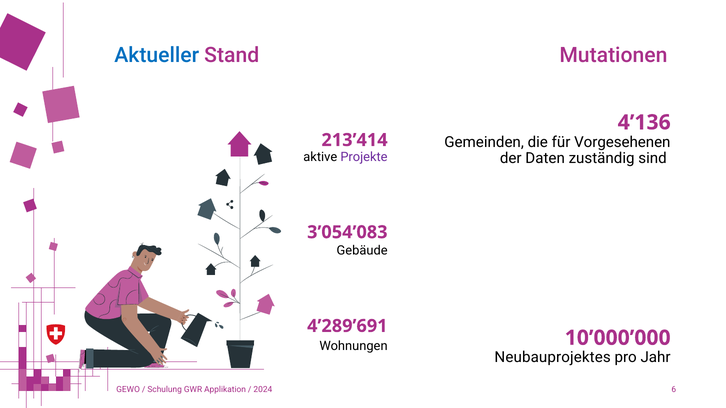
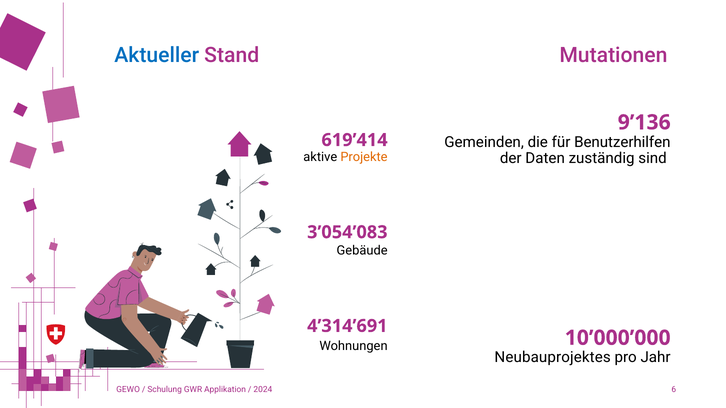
4’136: 4’136 -> 9’136 (644, 123)
Vorgesehenen: Vorgesehenen -> Benutzerhilfen (622, 142)
213’414: 213’414 -> 619’414 (355, 140)
Projekte colour: purple -> orange (364, 157)
4’289’691: 4’289’691 -> 4’314’691 (347, 326)
